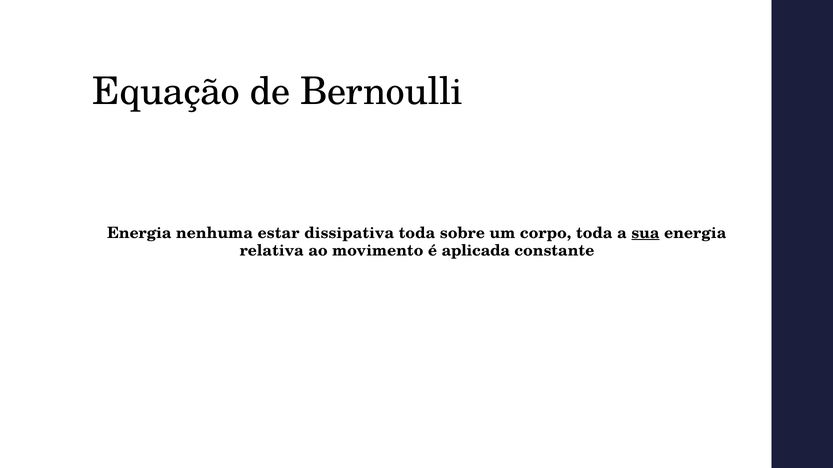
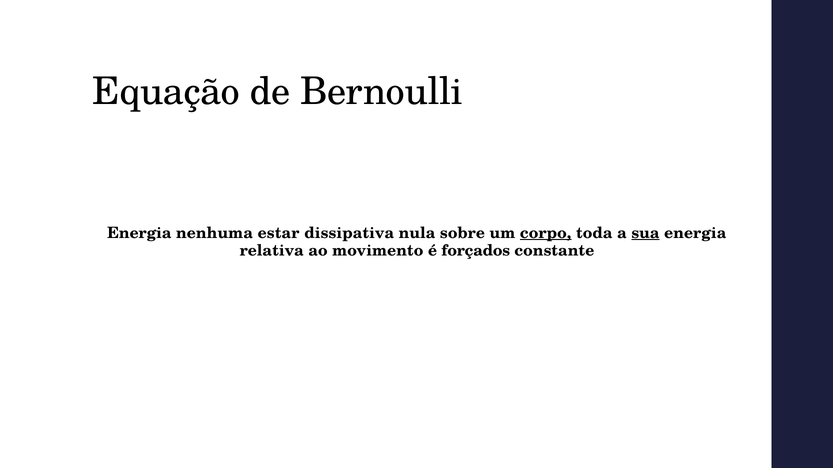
dissipativa toda: toda -> nula (417, 233)
corpo underline: none -> present (546, 233)
aplicada: aplicada -> forçados (476, 251)
